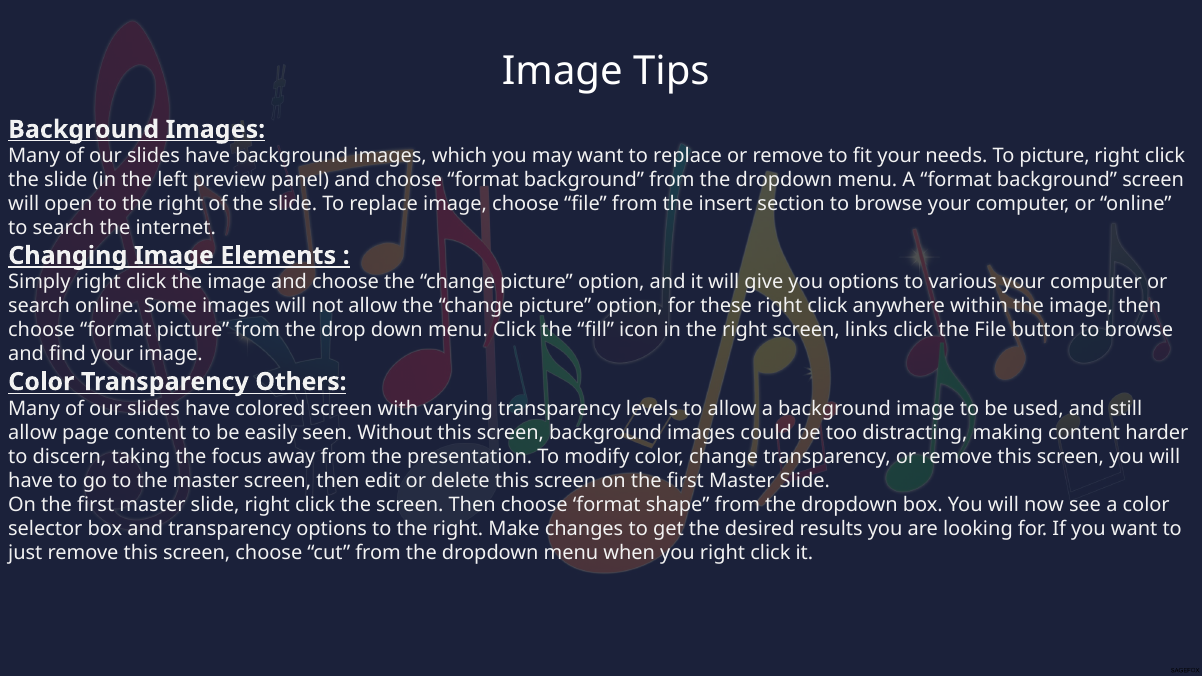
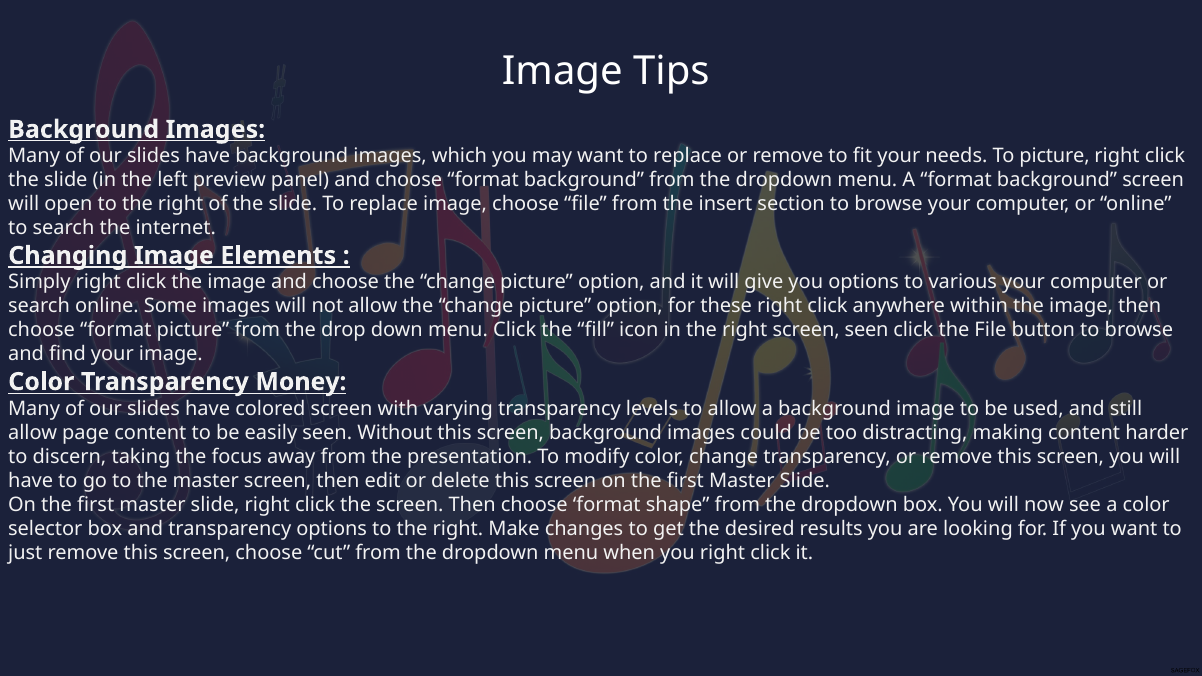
screen links: links -> seen (867, 330)
Others: Others -> Money (301, 382)
